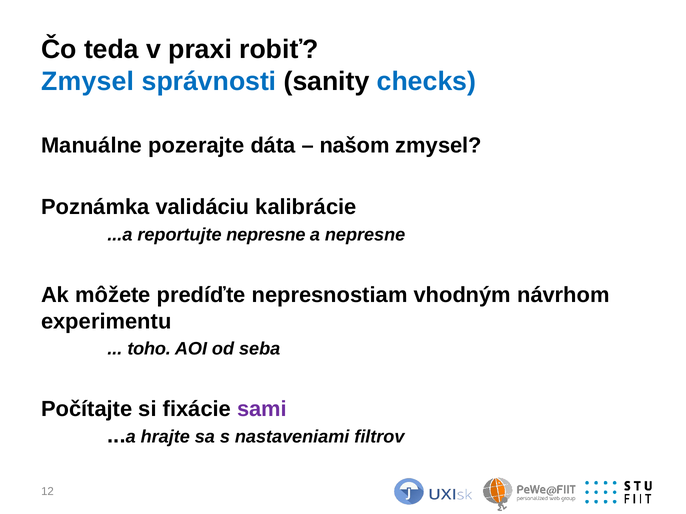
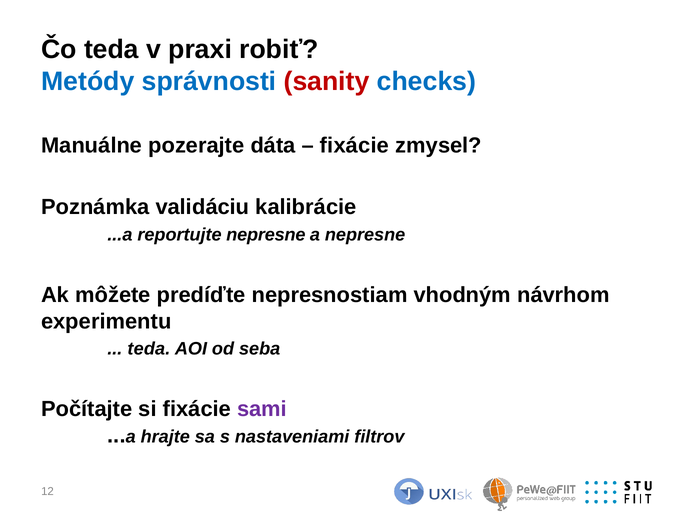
Zmysel: Zmysel -> Metódy (88, 81)
sanity colour: black -> red (327, 81)
našom: našom -> fixácie (354, 146)
toho: toho -> teda (149, 349)
